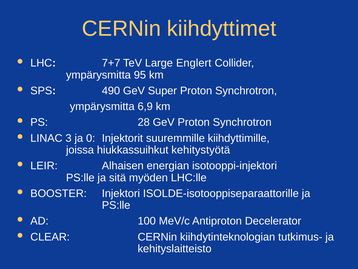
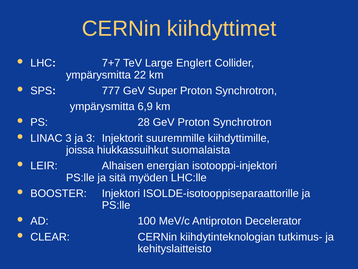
95: 95 -> 22 (140, 75)
490: 490 -> 777 (111, 91)
ja 0: 0 -> 3 (91, 138)
kehitystyötä: kehitystyötä -> suomalaista (201, 150)
